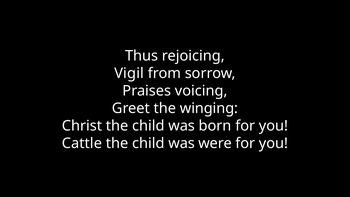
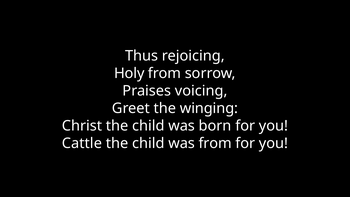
Vigil: Vigil -> Holy (129, 73)
was were: were -> from (215, 143)
